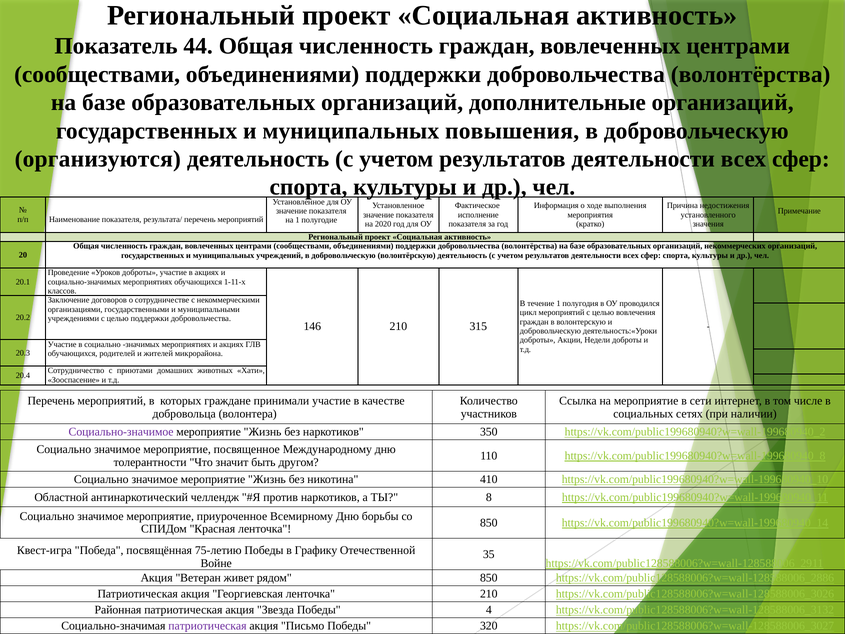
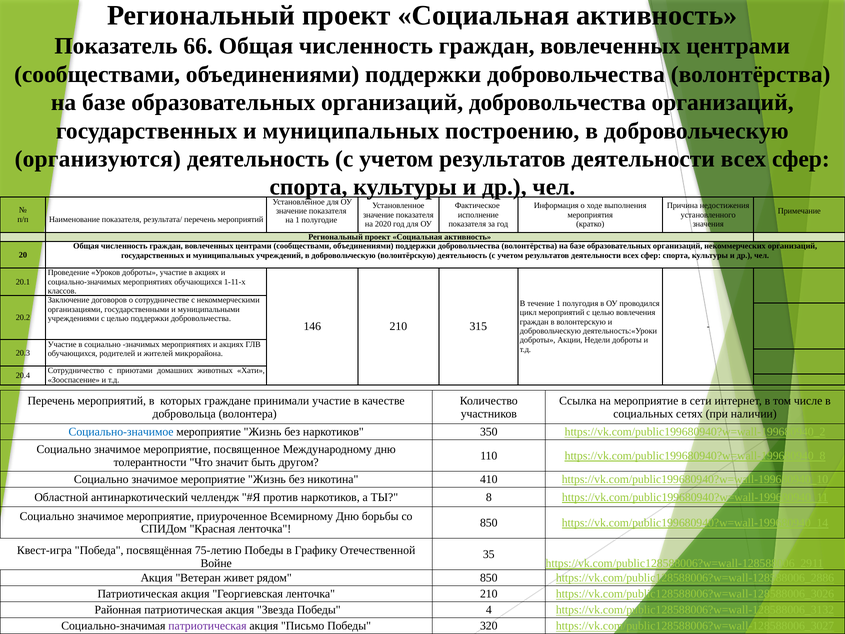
44: 44 -> 66 (198, 46)
организаций дополнительные: дополнительные -> добровольчества (557, 103)
повышения: повышения -> построению (512, 131)
Социально-значимое colour: purple -> blue (121, 432)
